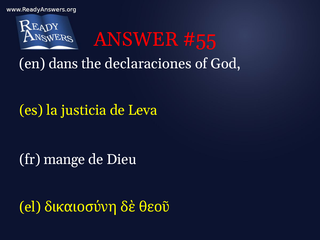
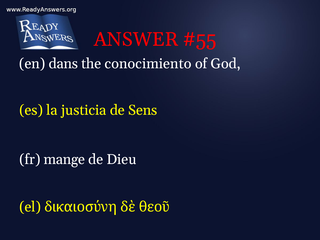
declaraciones: declaraciones -> conocimiento (148, 64)
Leva: Leva -> Sens (143, 110)
